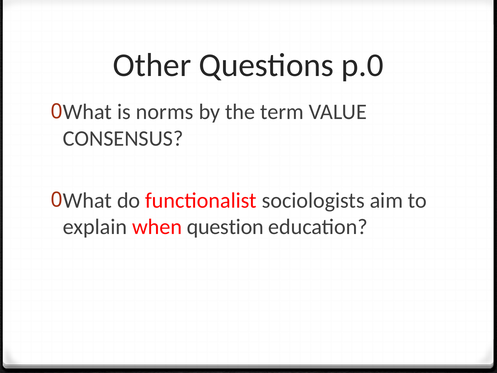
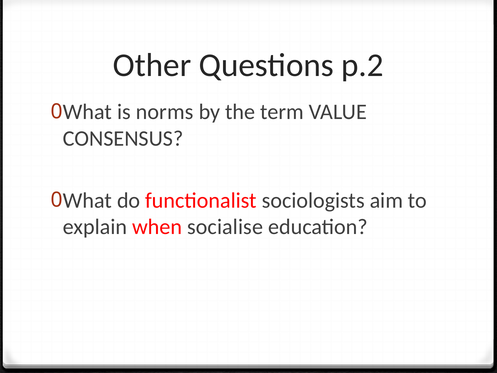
p.0: p.0 -> p.2 (362, 65)
question: question -> socialise (225, 227)
